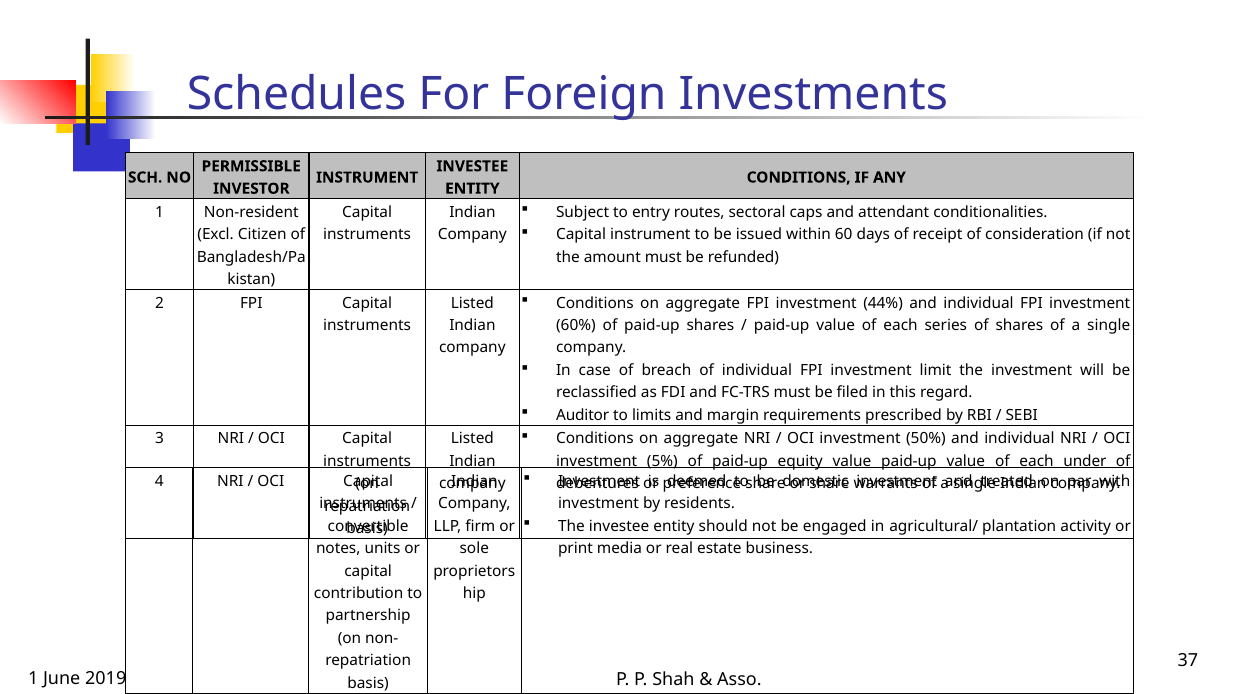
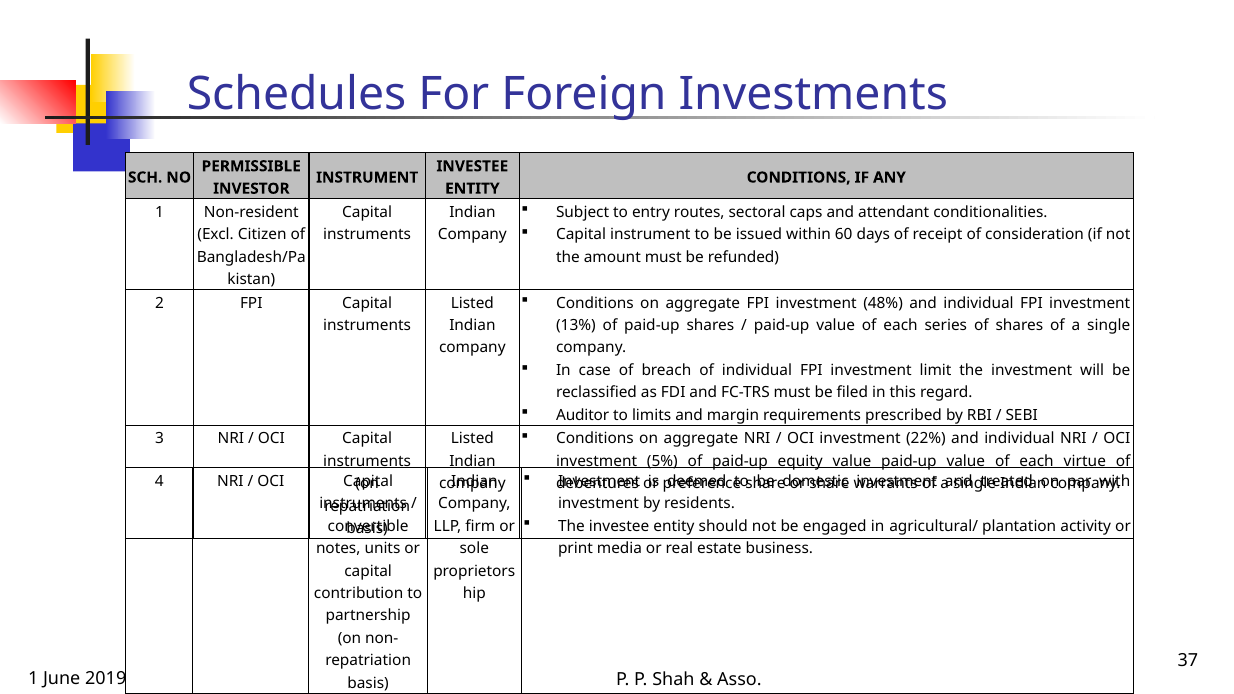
44%: 44% -> 48% (883, 303)
60%: 60% -> 13% (576, 325)
50%: 50% -> 22% (926, 439)
under: under -> virtue (1085, 461)
